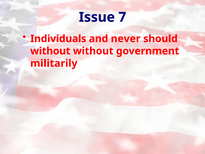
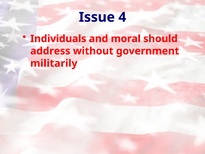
7: 7 -> 4 (122, 17)
never: never -> moral (126, 39)
without: without -> address (50, 51)
